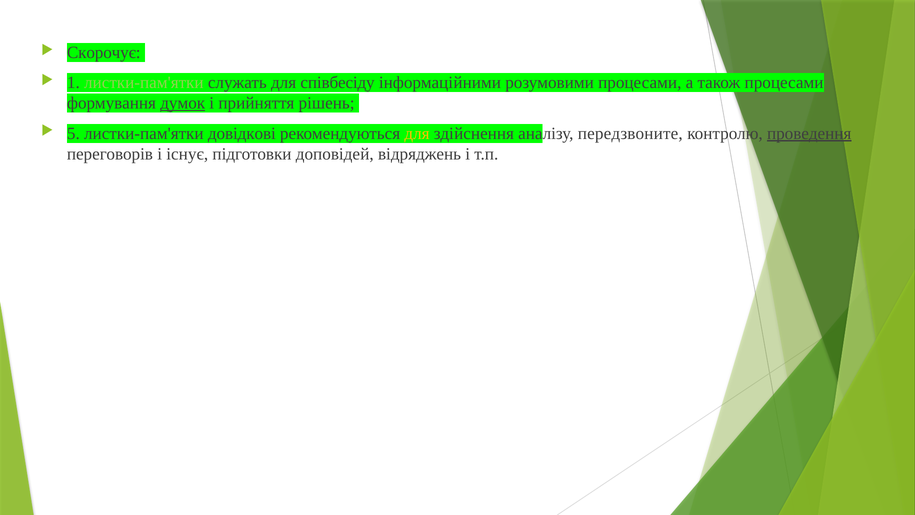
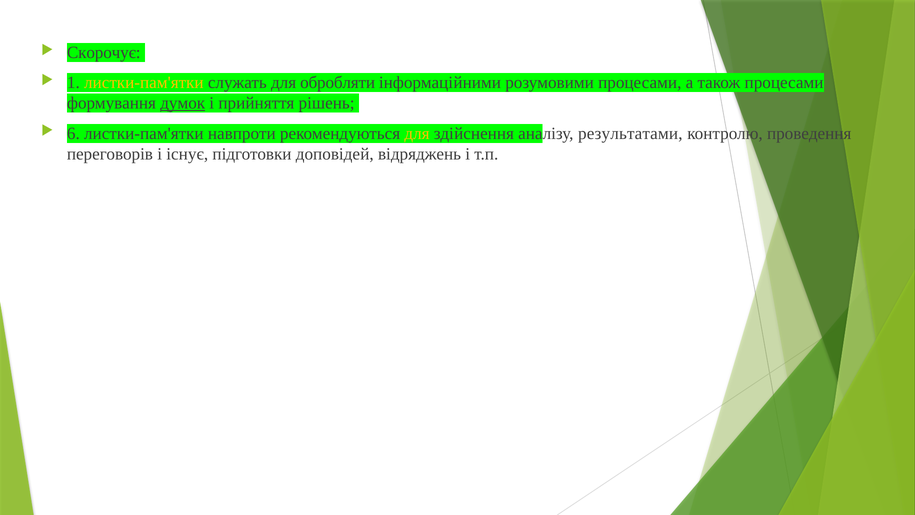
листки-пам'ятки colour: light green -> yellow (144, 83)
співбесіду: співбесіду -> обробляти (338, 83)
5: 5 -> 6 (73, 133)
довідкові: довідкові -> навпроти (242, 133)
передзвоните: передзвоните -> результатами (630, 133)
проведення underline: present -> none (809, 133)
